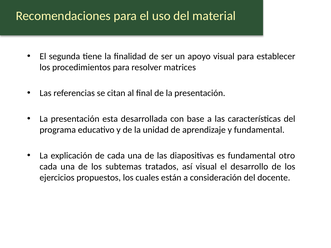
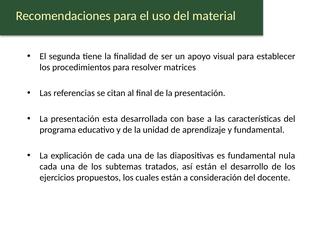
otro: otro -> nula (287, 156)
así visual: visual -> están (206, 167)
